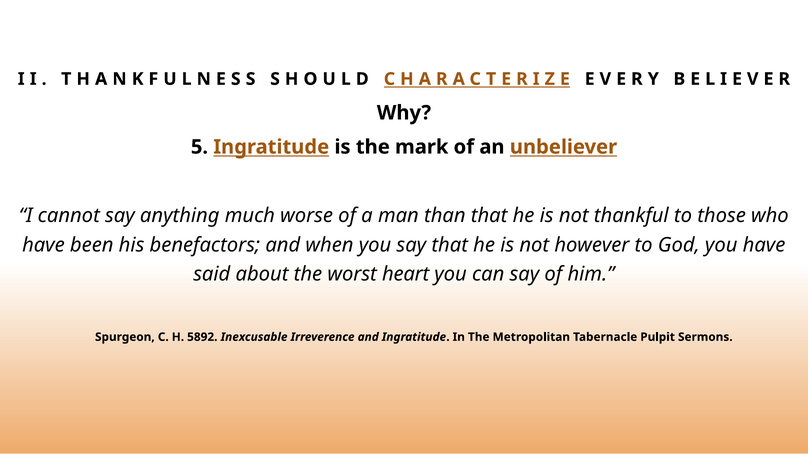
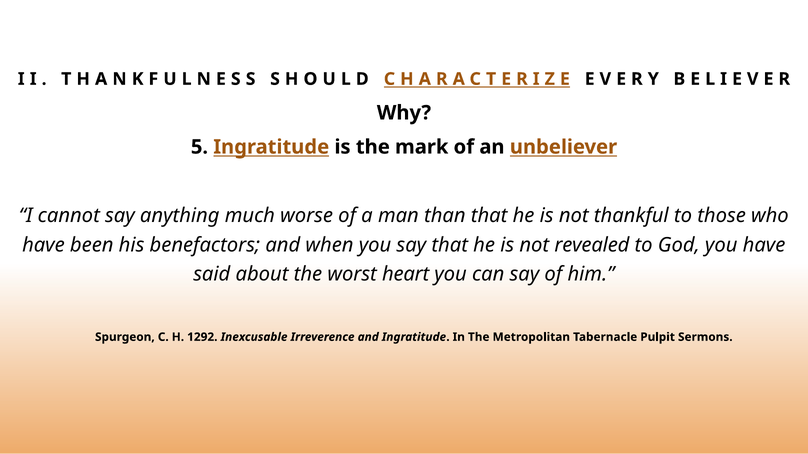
however: however -> revealed (592, 245)
5892: 5892 -> 1292 (202, 337)
